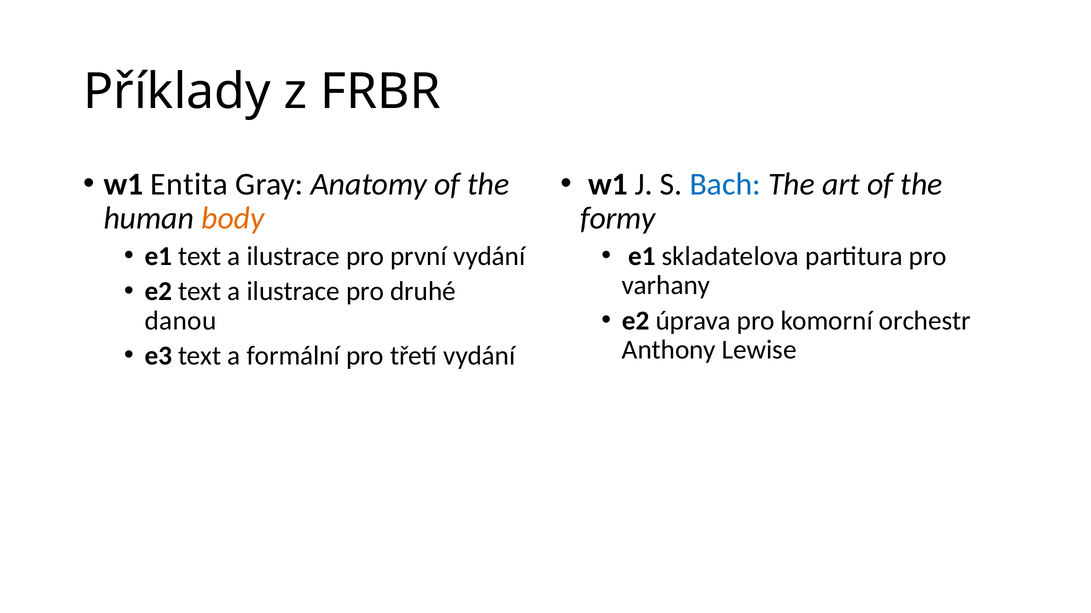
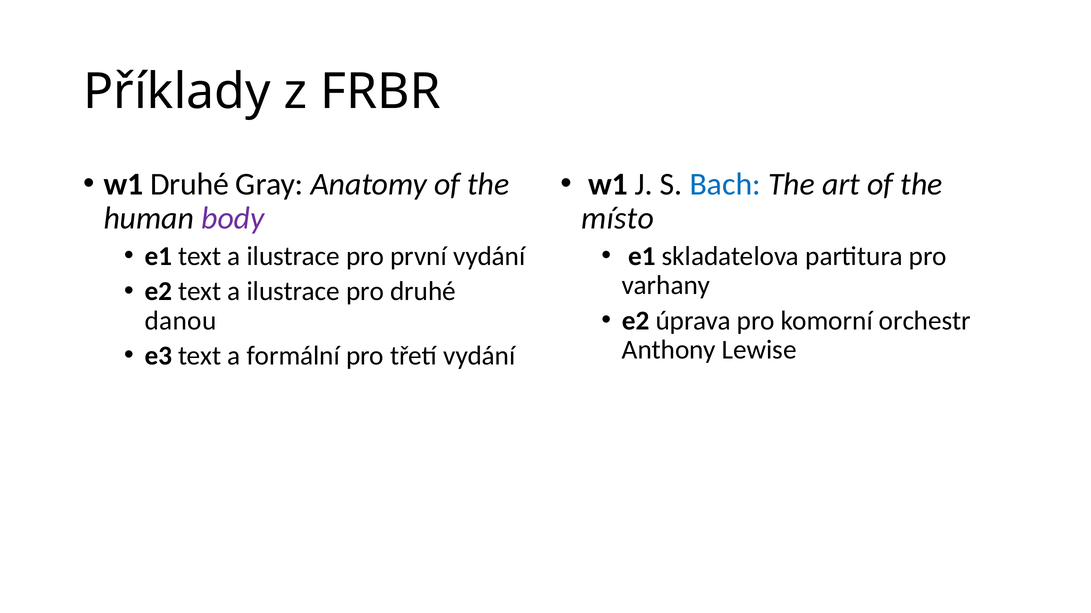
w1 Entita: Entita -> Druhé (190, 184)
body colour: orange -> purple (233, 219)
formy: formy -> místo (618, 219)
